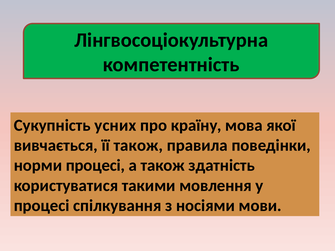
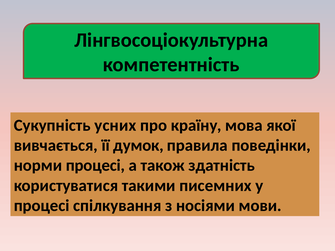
її також: також -> думок (138, 145)
мовлення: мовлення -> писемних (215, 186)
